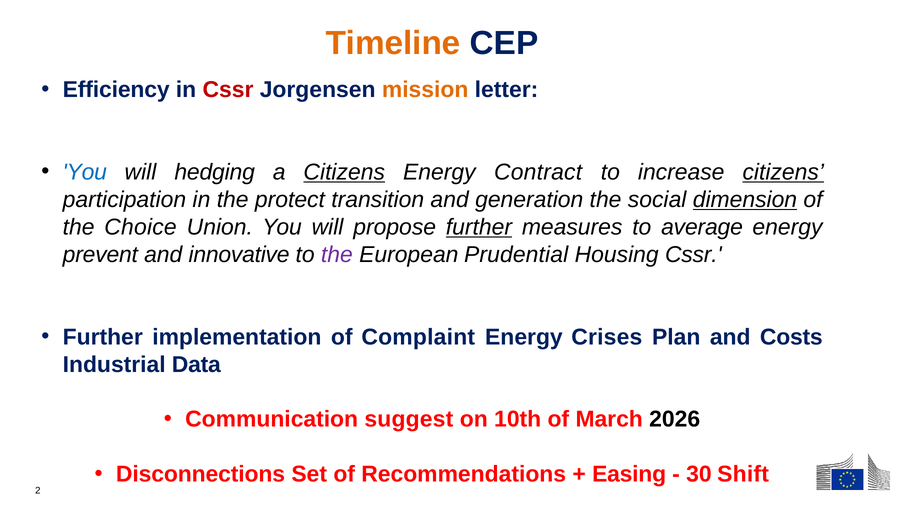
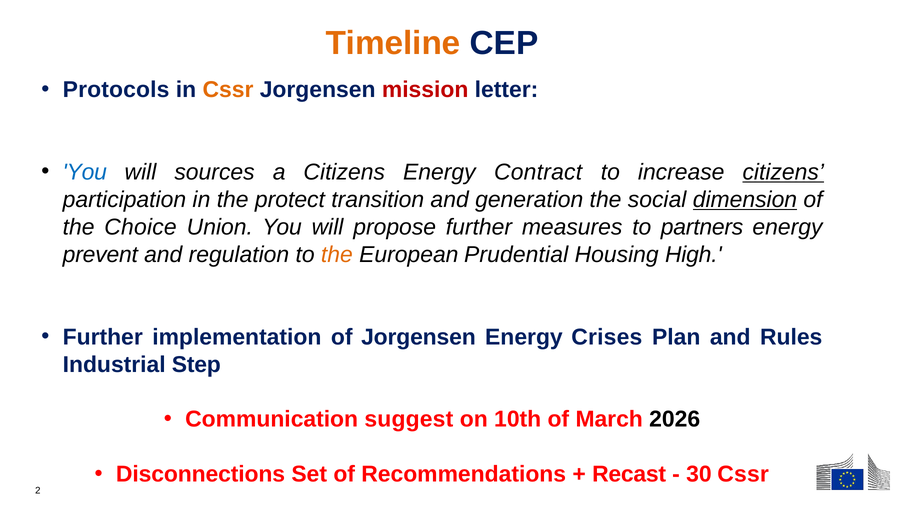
Efficiency: Efficiency -> Protocols (116, 90)
Cssr colour: red -> orange (228, 90)
mission colour: orange -> red (425, 90)
hedging: hedging -> sources (215, 172)
Citizens underline: present -> none (344, 172)
further underline: present -> none (479, 227)
average: average -> partners (702, 227)
innovative: innovative -> regulation (239, 255)
the colour: purple -> orange (337, 255)
Housing Cssr: Cssr -> High (693, 255)
of Complaint: Complaint -> Jorgensen (418, 337)
Costs: Costs -> Rules (791, 337)
Data: Data -> Step (196, 365)
Easing: Easing -> Recast (629, 475)
30 Shift: Shift -> Cssr (743, 475)
